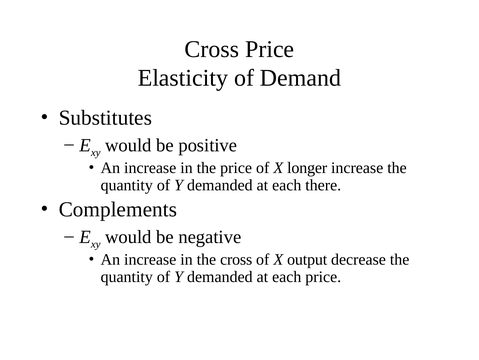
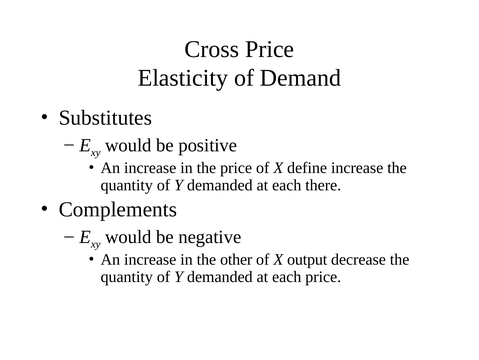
longer: longer -> define (307, 168)
the cross: cross -> other (236, 259)
